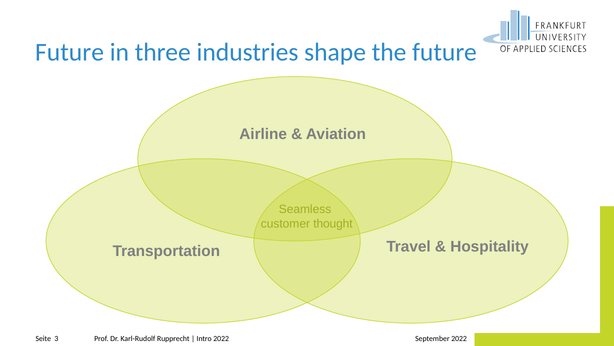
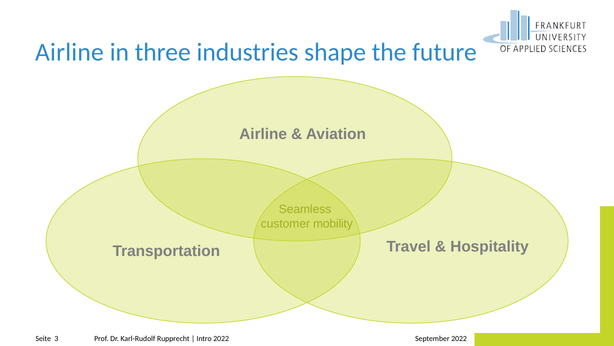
Future: Future -> Airline (69, 52)
thought: thought -> mobility (333, 223)
